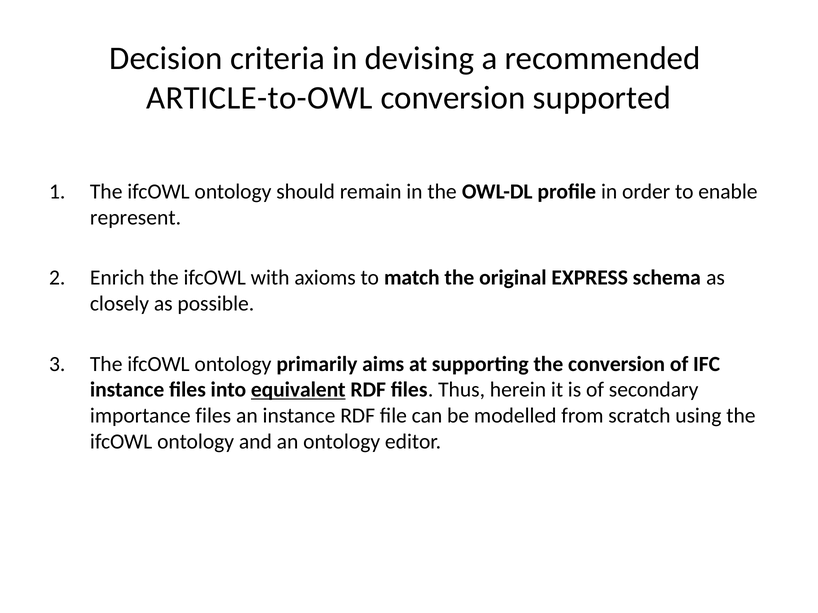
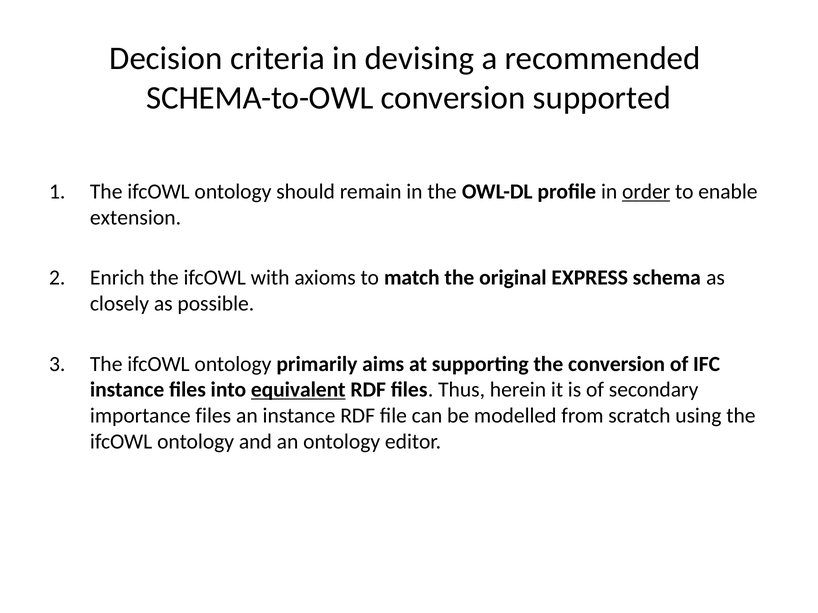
ARTICLE-to-OWL: ARTICLE-to-OWL -> SCHEMA-to-OWL (260, 98)
order underline: none -> present (646, 192)
represent: represent -> extension (136, 218)
